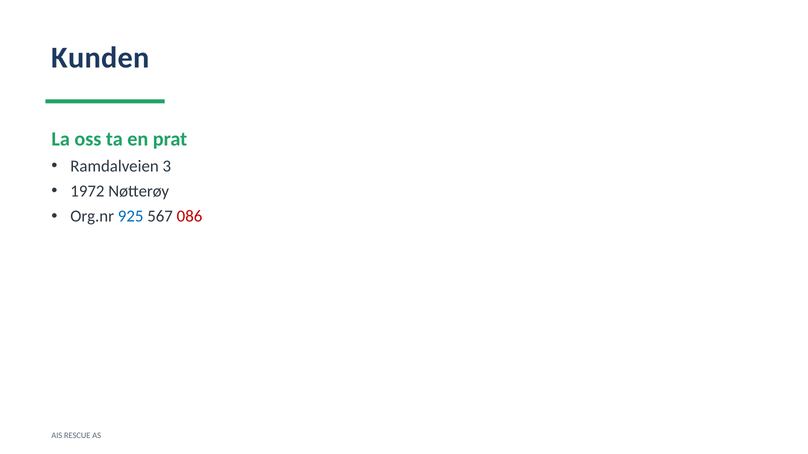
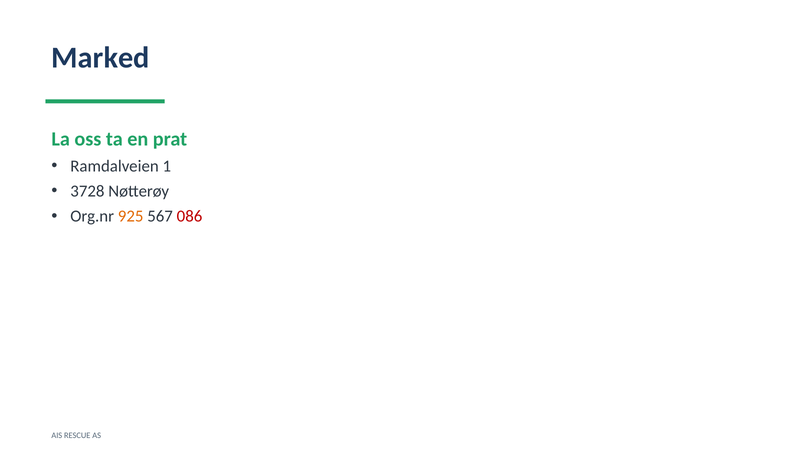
Kunden: Kunden -> Marked (101, 58)
3: 3 -> 1 (167, 166)
1972: 1972 -> 3728 (87, 191)
925 colour: blue -> orange (131, 217)
